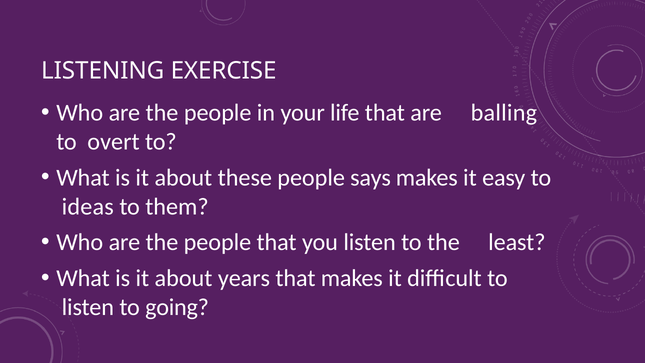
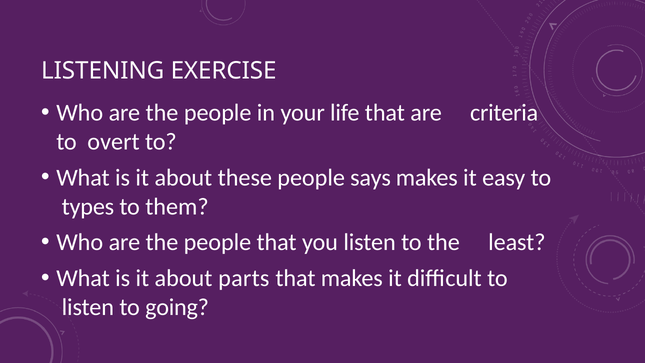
balling: balling -> criteria (504, 113)
ideas: ideas -> types (88, 207)
years: years -> parts (244, 278)
